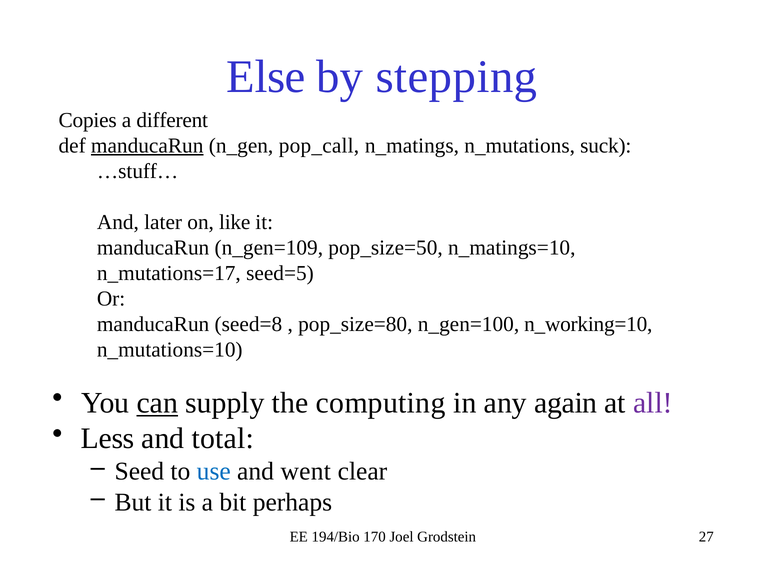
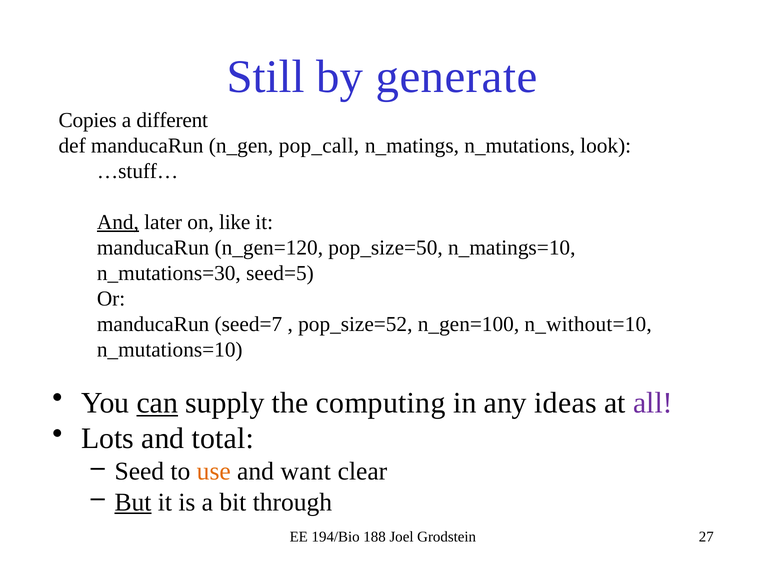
Else: Else -> Still (266, 77)
stepping: stepping -> generate (457, 77)
manducaRun underline: present -> none (147, 146)
suck: suck -> look (606, 146)
And underline: none -> present (118, 222)
n_gen=109: n_gen=109 -> n_gen=120 (269, 248)
n_mutations=17: n_mutations=17 -> n_mutations=30 (169, 273)
seed=8: seed=8 -> seed=7 (248, 324)
pop_size=80: pop_size=80 -> pop_size=52 (355, 324)
n_working=10: n_working=10 -> n_without=10 (588, 324)
again: again -> ideas (565, 403)
Less: Less -> Lots (108, 439)
use colour: blue -> orange (214, 472)
went: went -> want (306, 472)
But underline: none -> present (133, 503)
perhaps: perhaps -> through (292, 503)
170: 170 -> 188 (375, 537)
